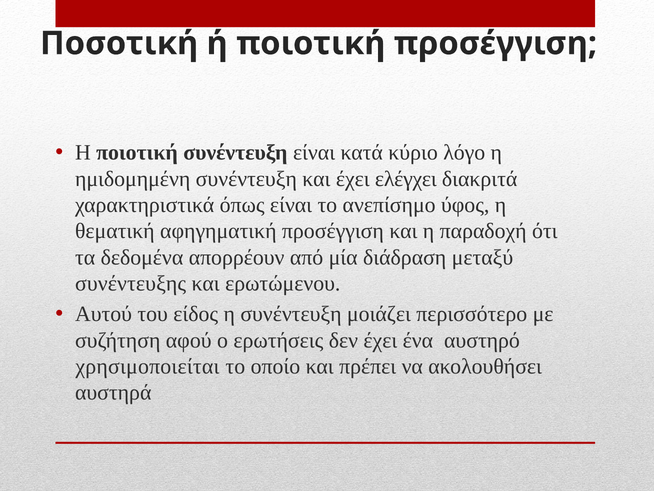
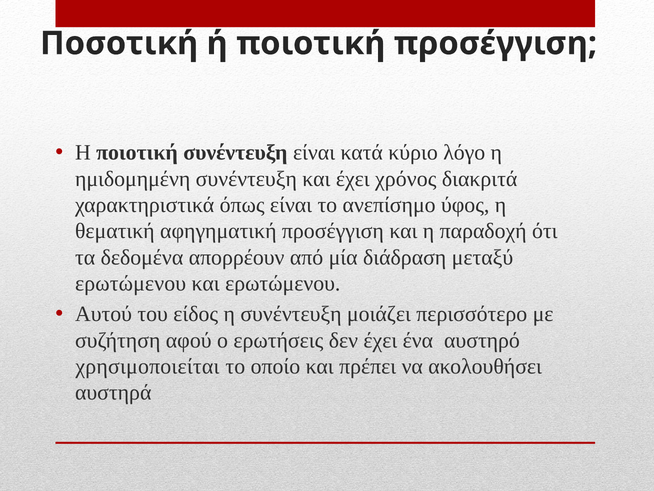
ελέγχει: ελέγχει -> χρόνος (406, 179)
συνέντευξης: συνέντευξης -> ερωτώμενου (131, 283)
